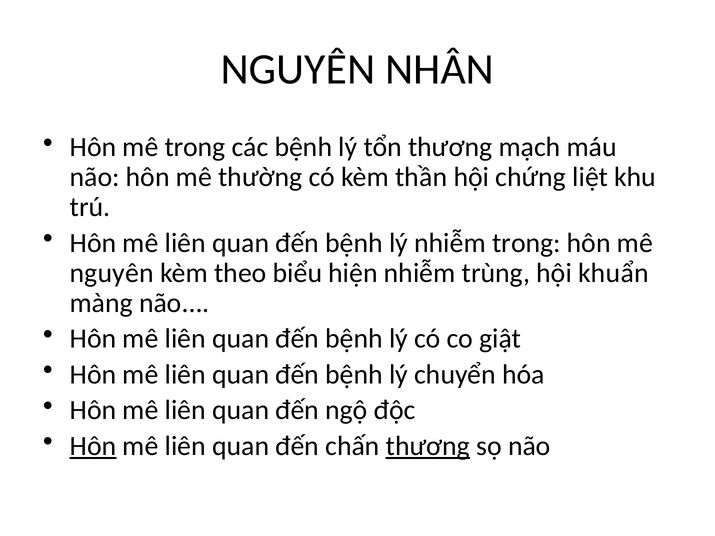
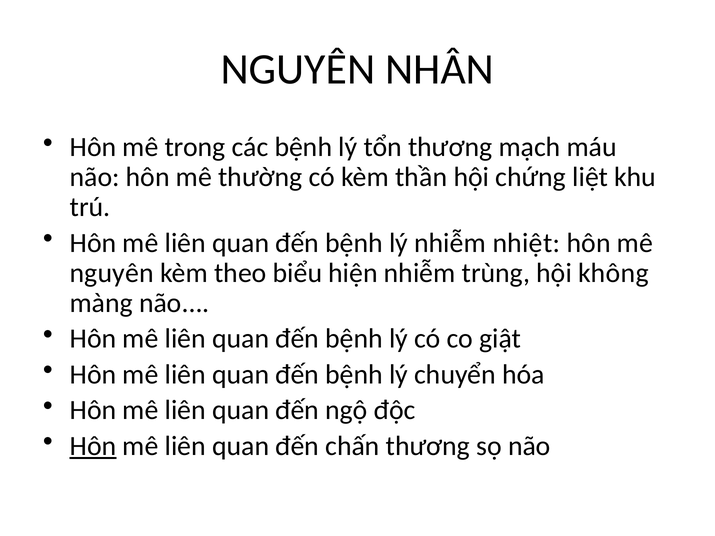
nhiễm trong: trong -> nhiệt (526, 243)
khuẩn: khuẩn -> không (613, 273)
thương underline: present -> none (428, 446)
